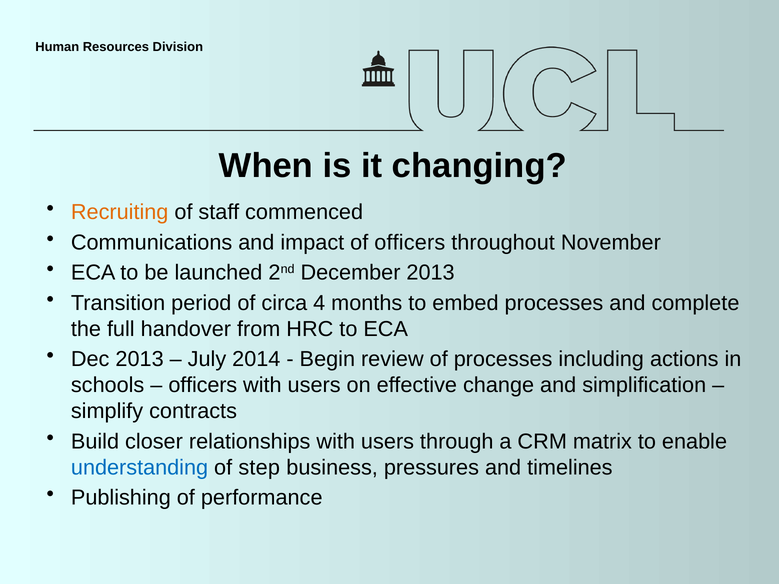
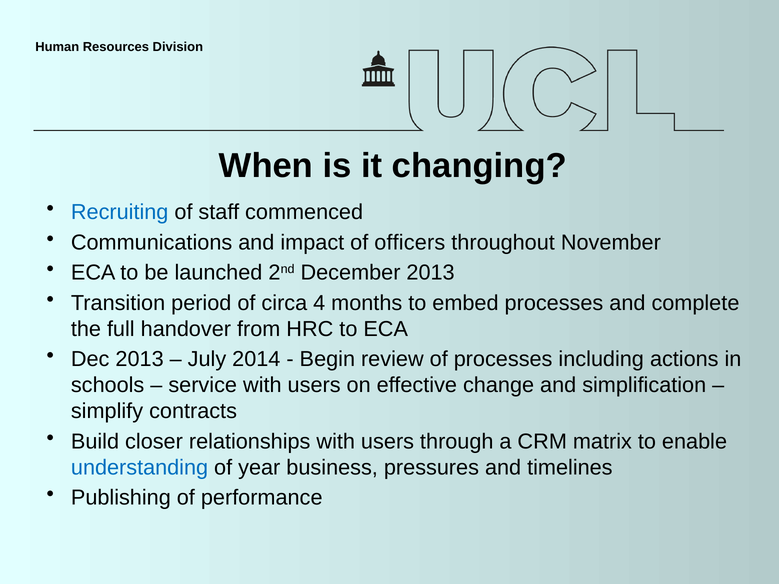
Recruiting colour: orange -> blue (120, 212)
officers: officers -> service (203, 385)
step: step -> year (259, 468)
